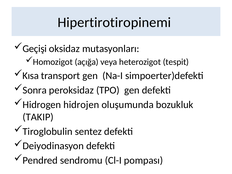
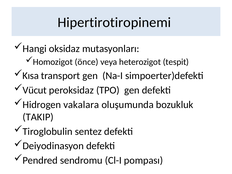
Geçişi: Geçişi -> Hangi (35, 49)
açığa: açığa -> önce (87, 62)
Sonra: Sonra -> Vücut (35, 90)
hidrojen: hidrojen -> vakalara (81, 105)
